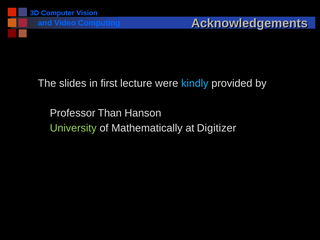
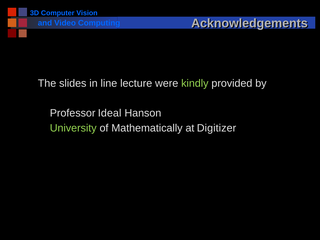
first: first -> line (109, 83)
kindly colour: light blue -> light green (195, 83)
Than: Than -> Ideal (110, 113)
